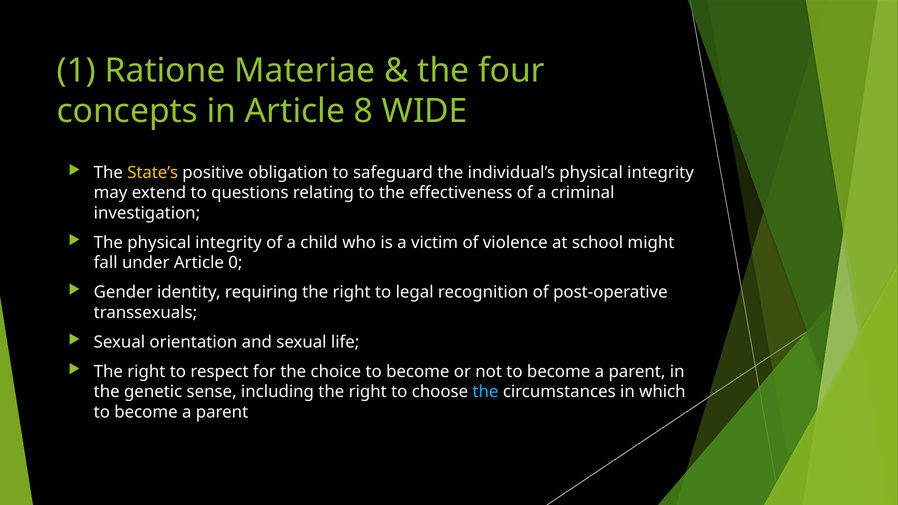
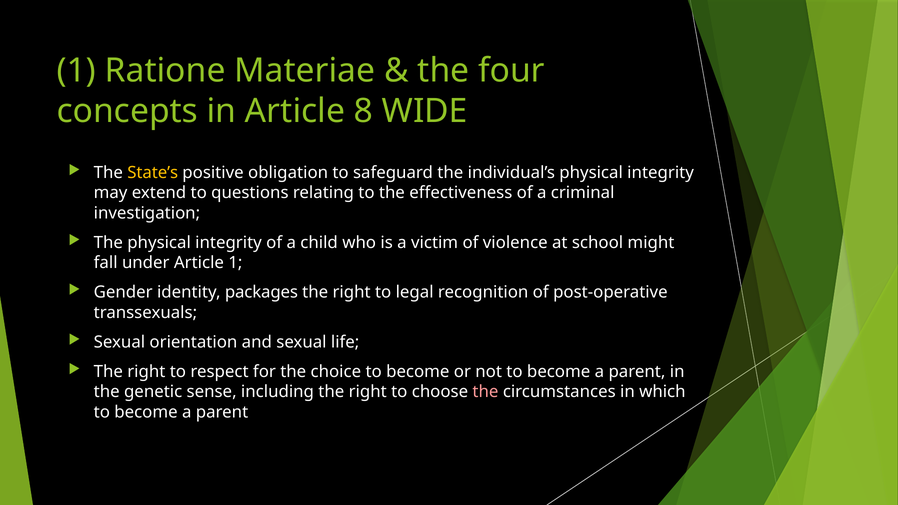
Article 0: 0 -> 1 (235, 263)
requiring: requiring -> packages (261, 292)
the colour: light blue -> pink (485, 392)
